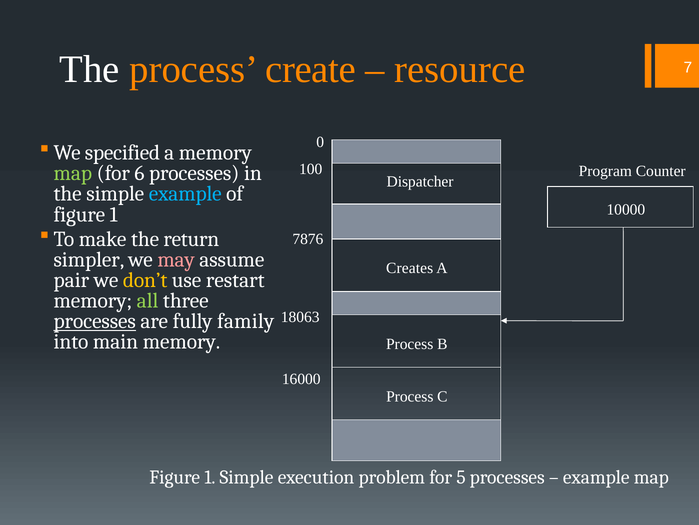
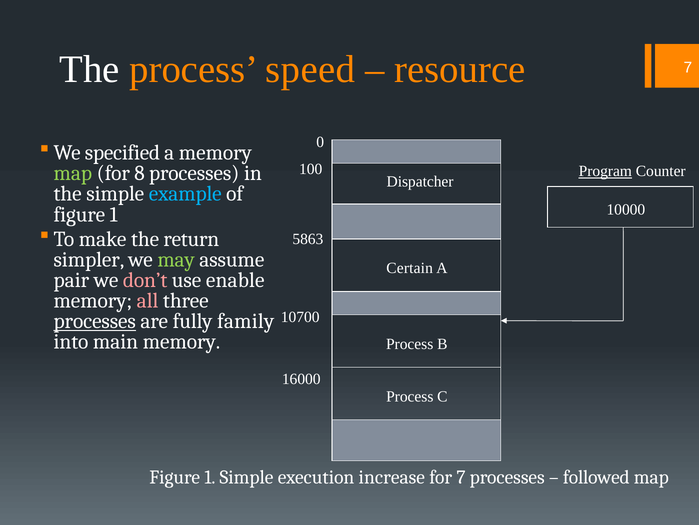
create: create -> speed (310, 69)
Program underline: none -> present (605, 171)
6: 6 -> 8 (140, 173)
7876: 7876 -> 5863 (308, 239)
may colour: pink -> light green (176, 259)
Creates: Creates -> Certain (410, 268)
don’t colour: yellow -> pink (145, 280)
restart: restart -> enable (235, 280)
all colour: light green -> pink (148, 300)
18063: 18063 -> 10700 (300, 317)
problem: problem -> increase (392, 477)
for 5: 5 -> 7 (461, 477)
example: example -> followed (596, 477)
